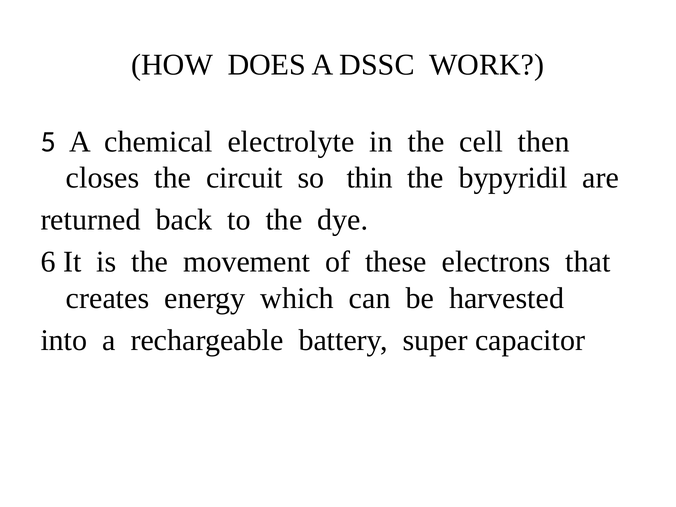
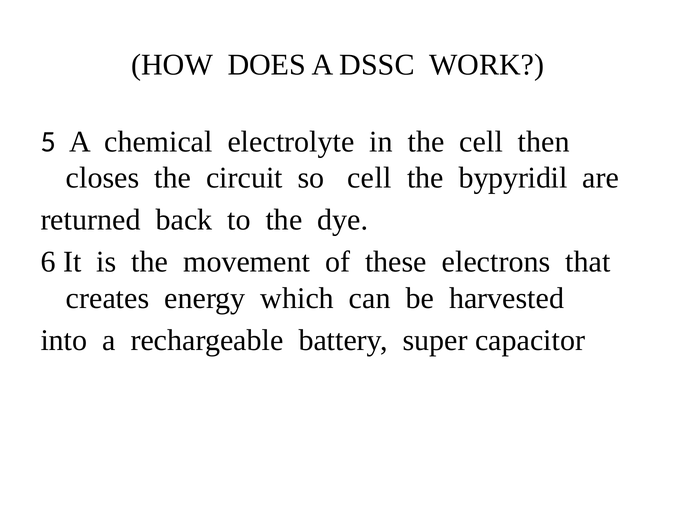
so thin: thin -> cell (369, 178)
